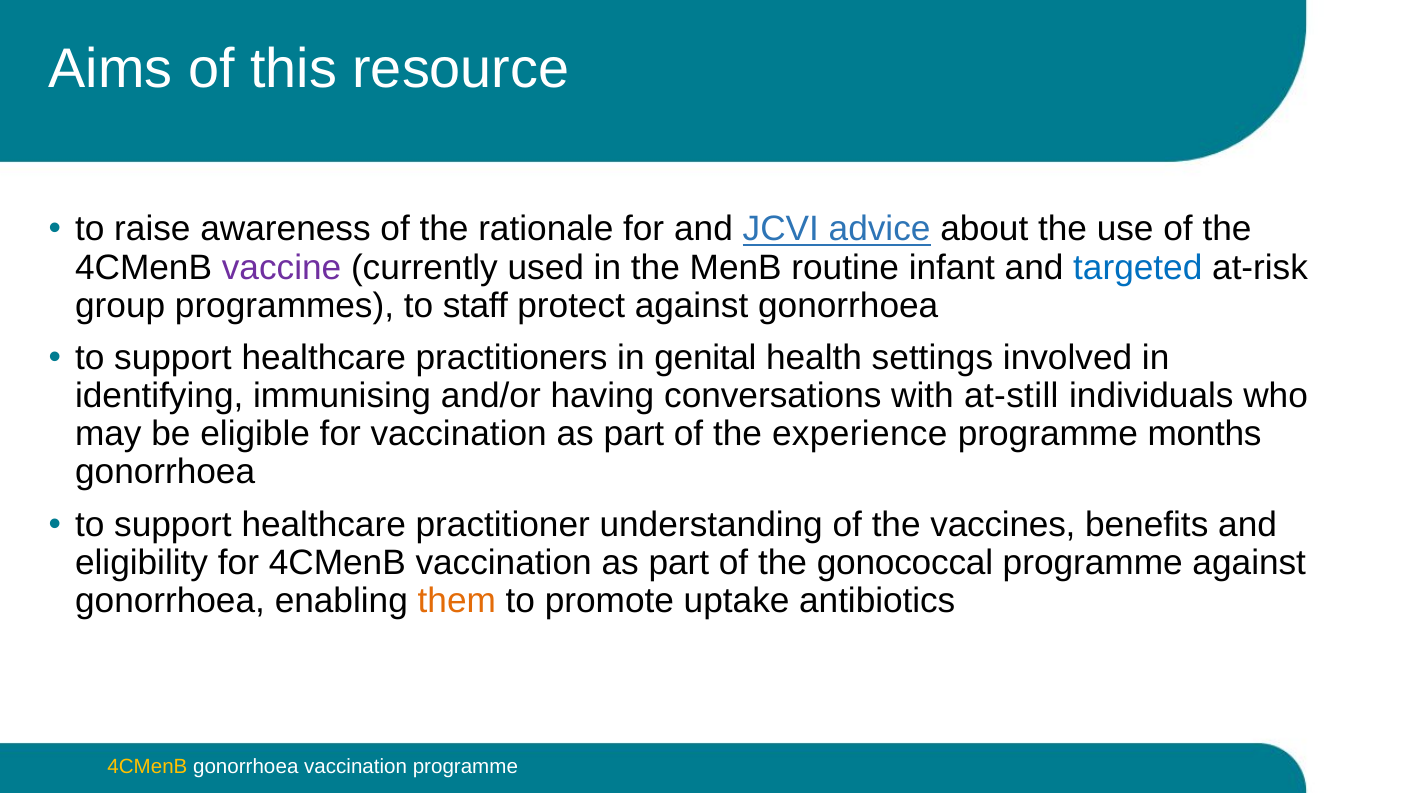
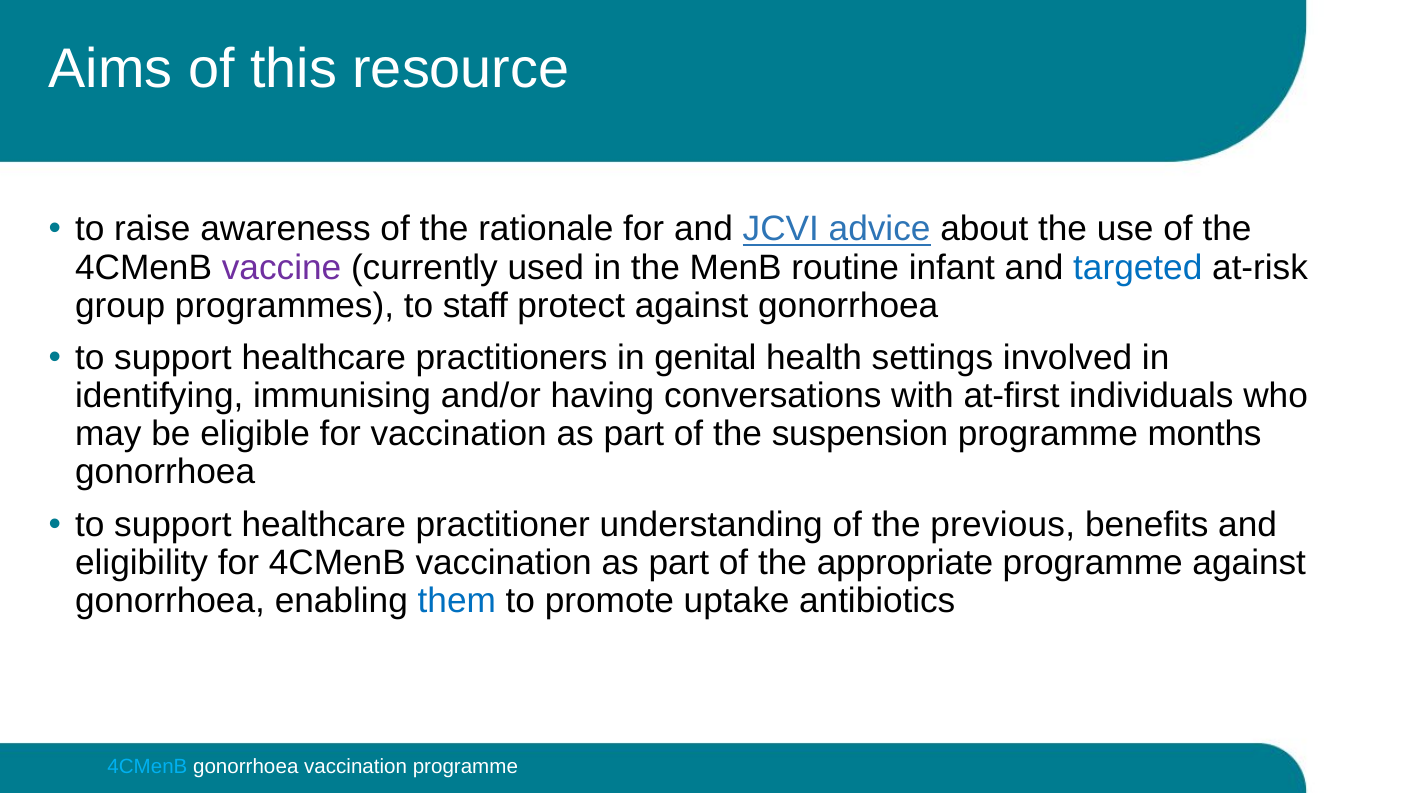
at-still: at-still -> at-first (1012, 396)
experience: experience -> suspension (860, 434)
vaccines: vaccines -> previous (1003, 525)
gonococcal: gonococcal -> appropriate (905, 563)
them colour: orange -> blue (457, 601)
4CMenB colour: yellow -> light blue (147, 767)
